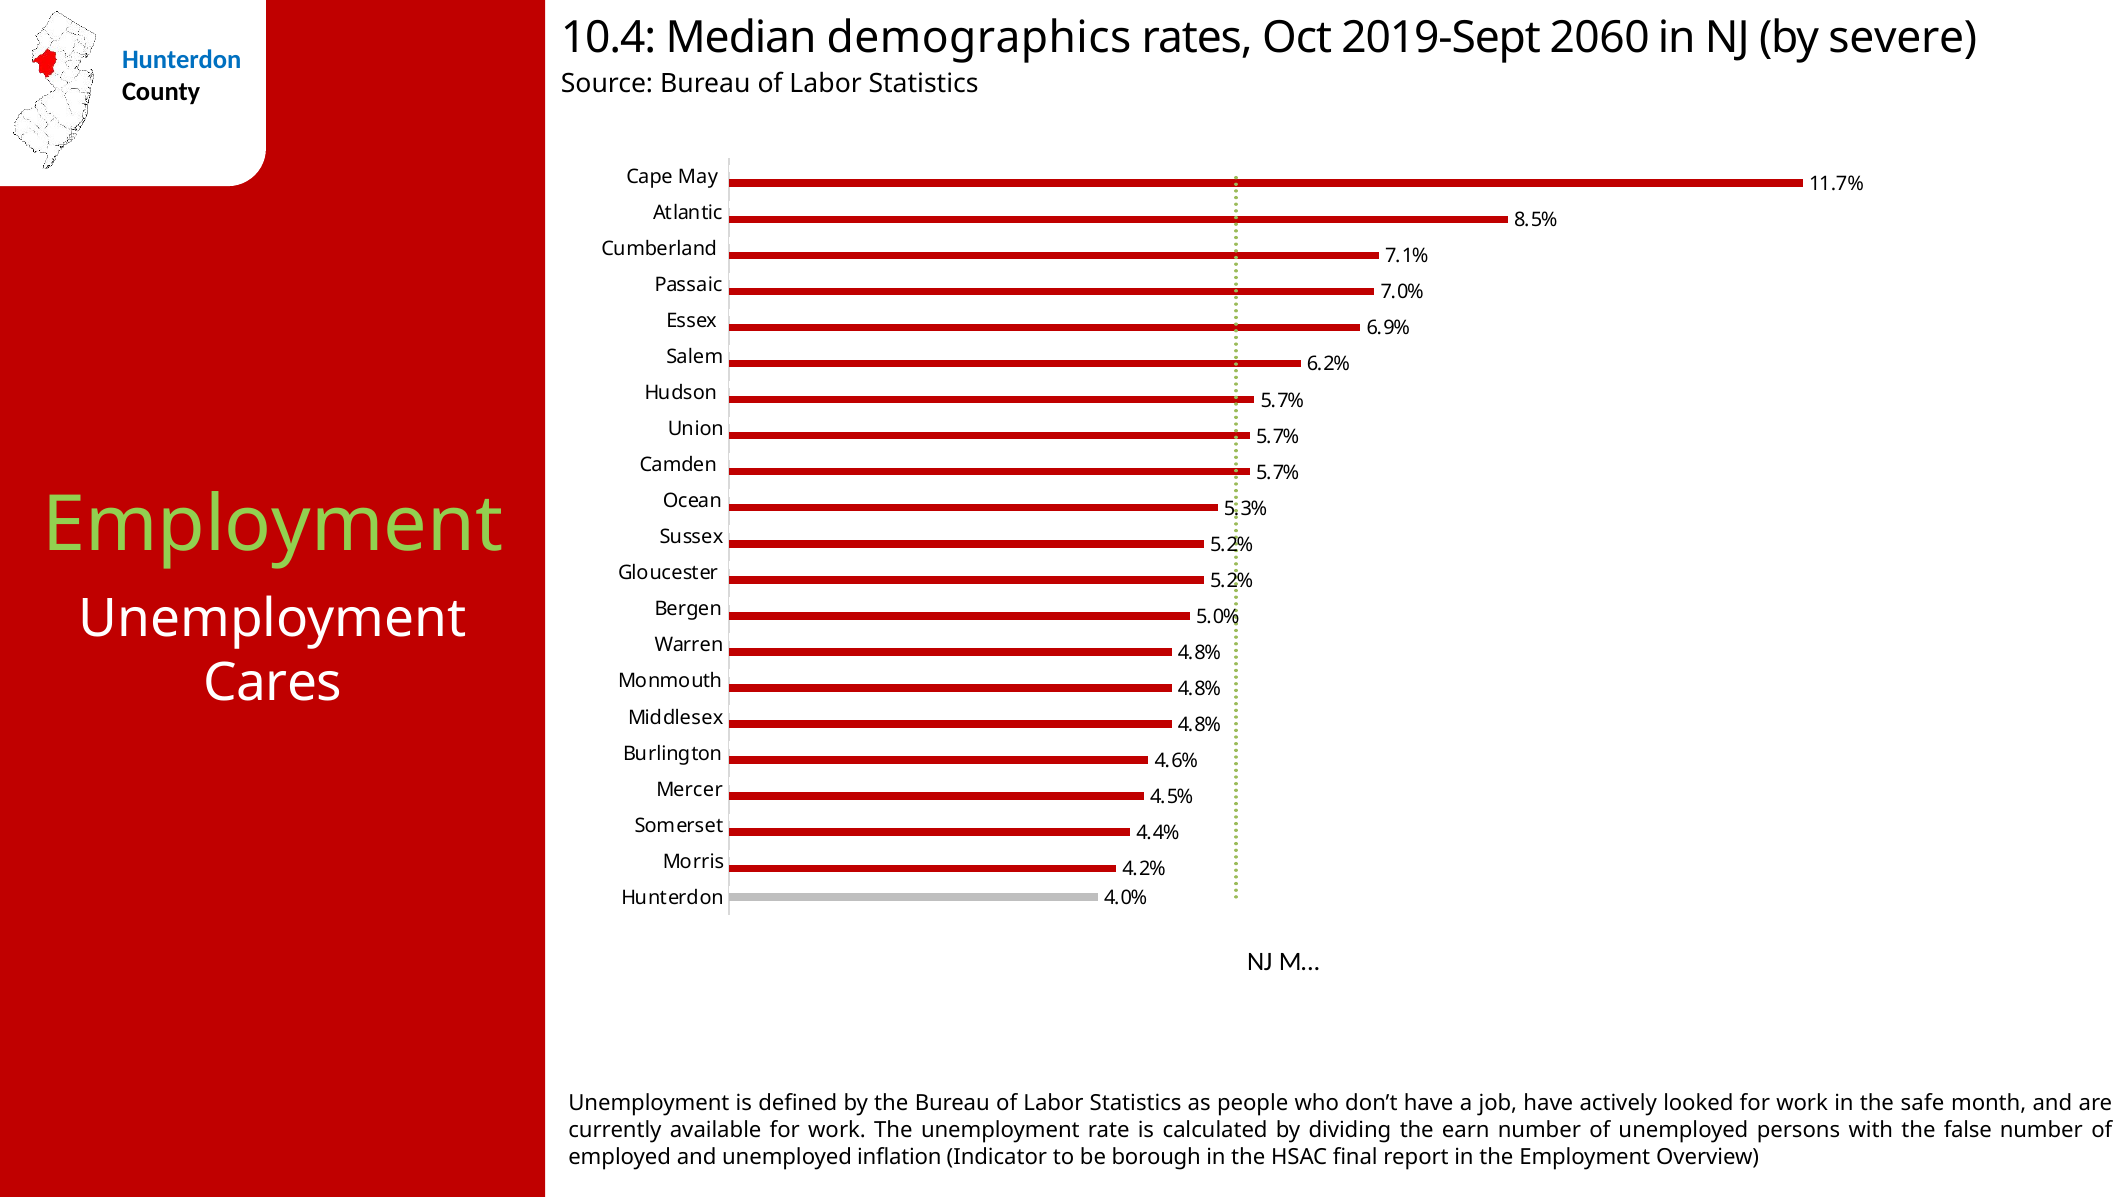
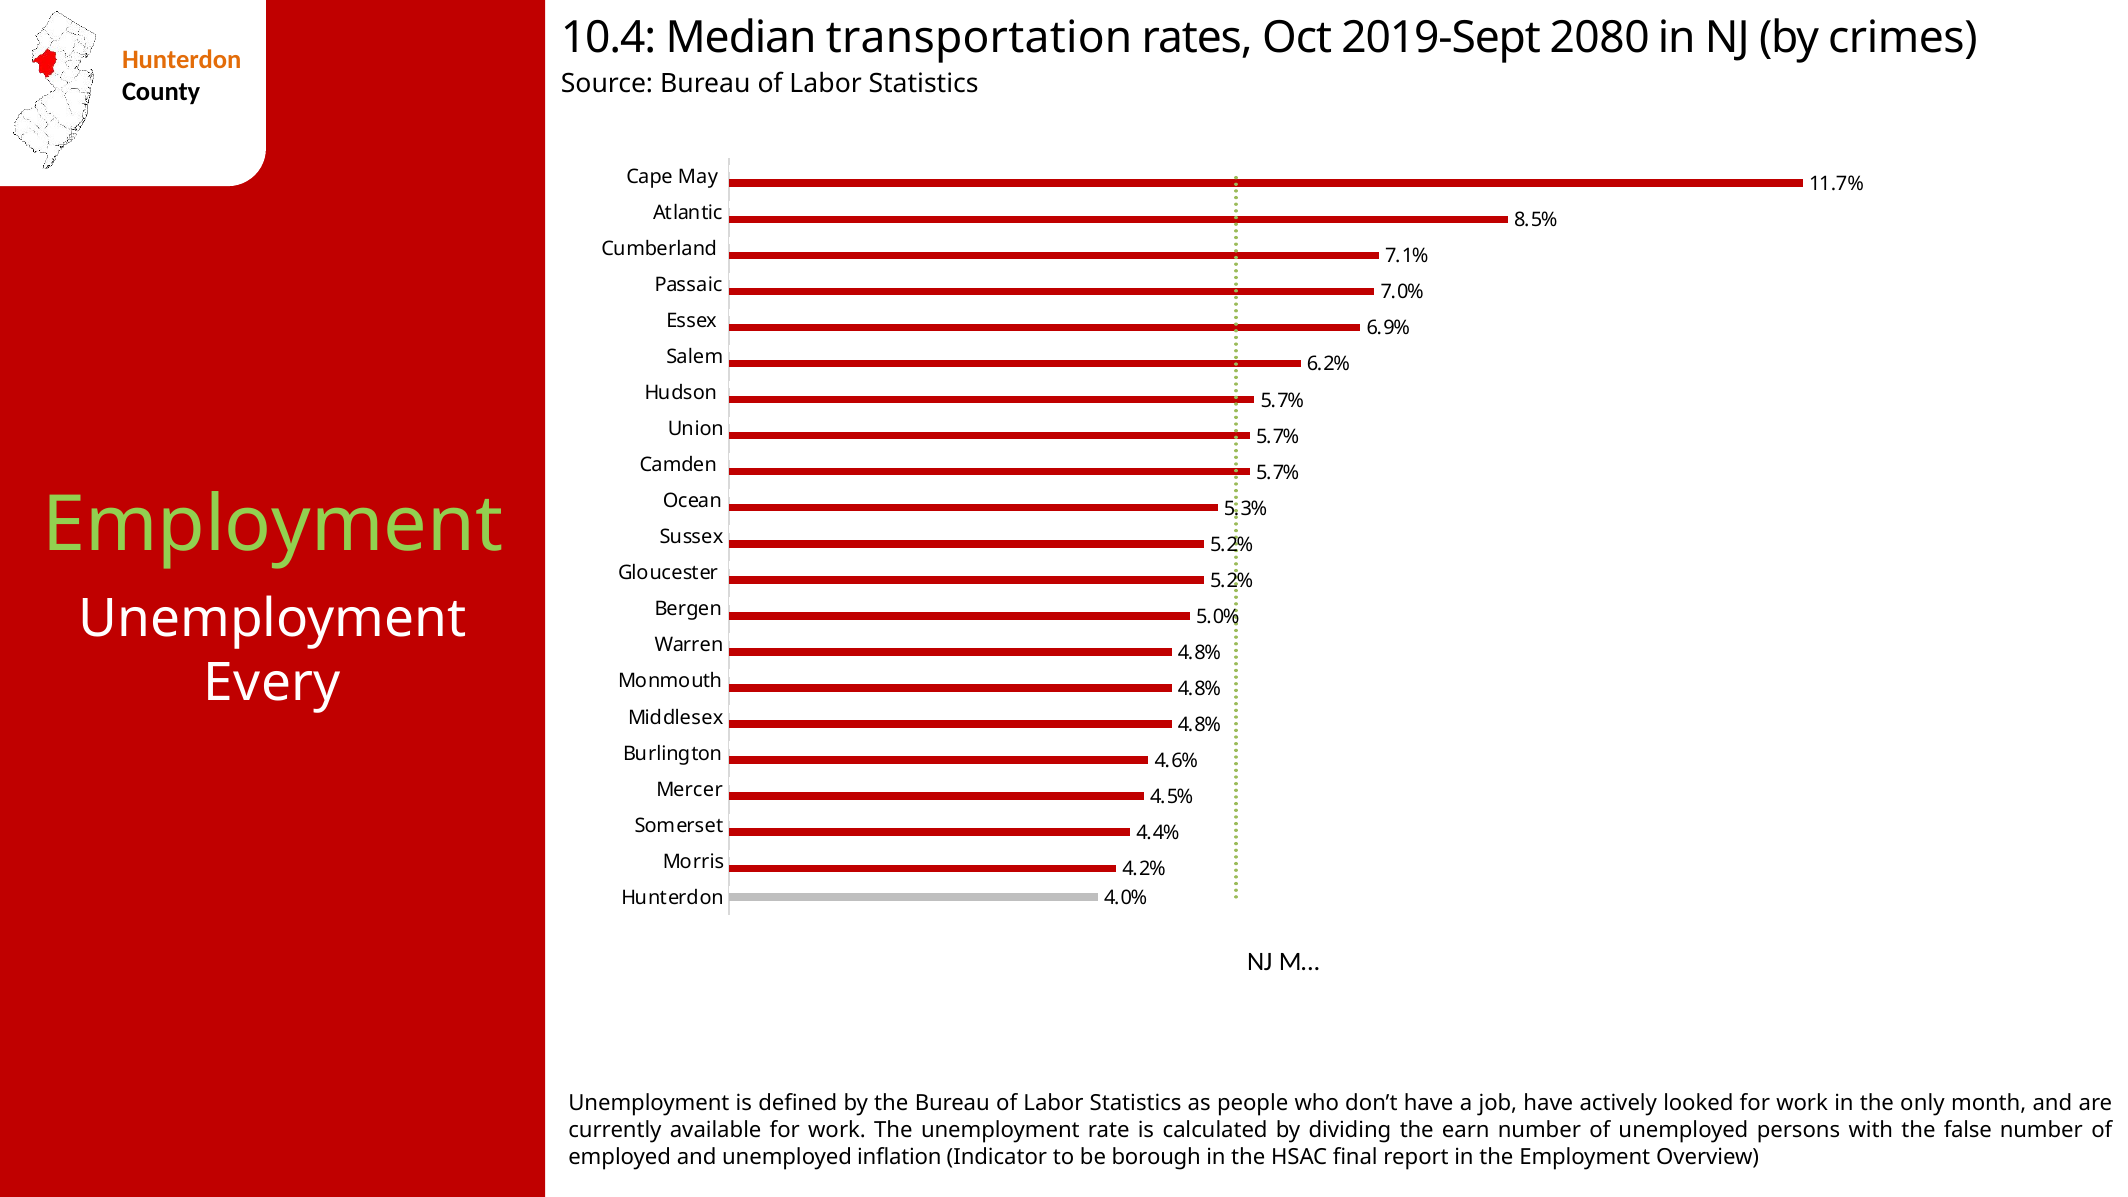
demographics: demographics -> transportation (979, 38)
2060: 2060 -> 2080 (1600, 38)
severe: severe -> crimes (1903, 38)
Hunterdon colour: blue -> orange (182, 60)
Cares: Cares -> Every (272, 683)
safe: safe -> only (1922, 1103)
